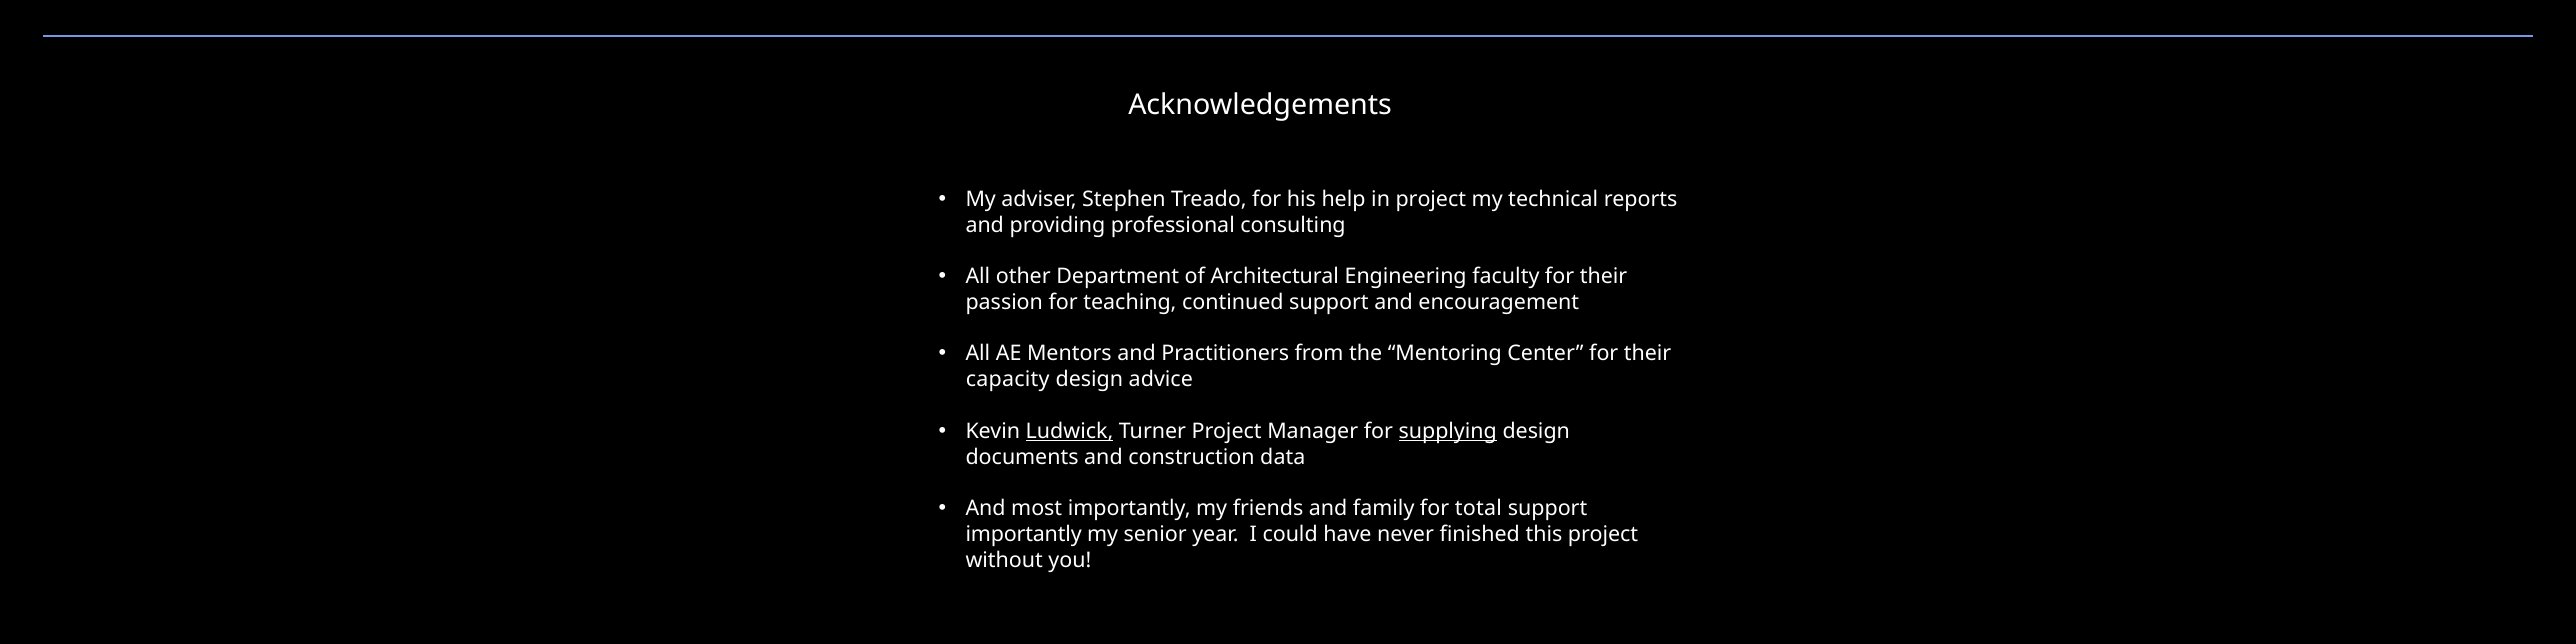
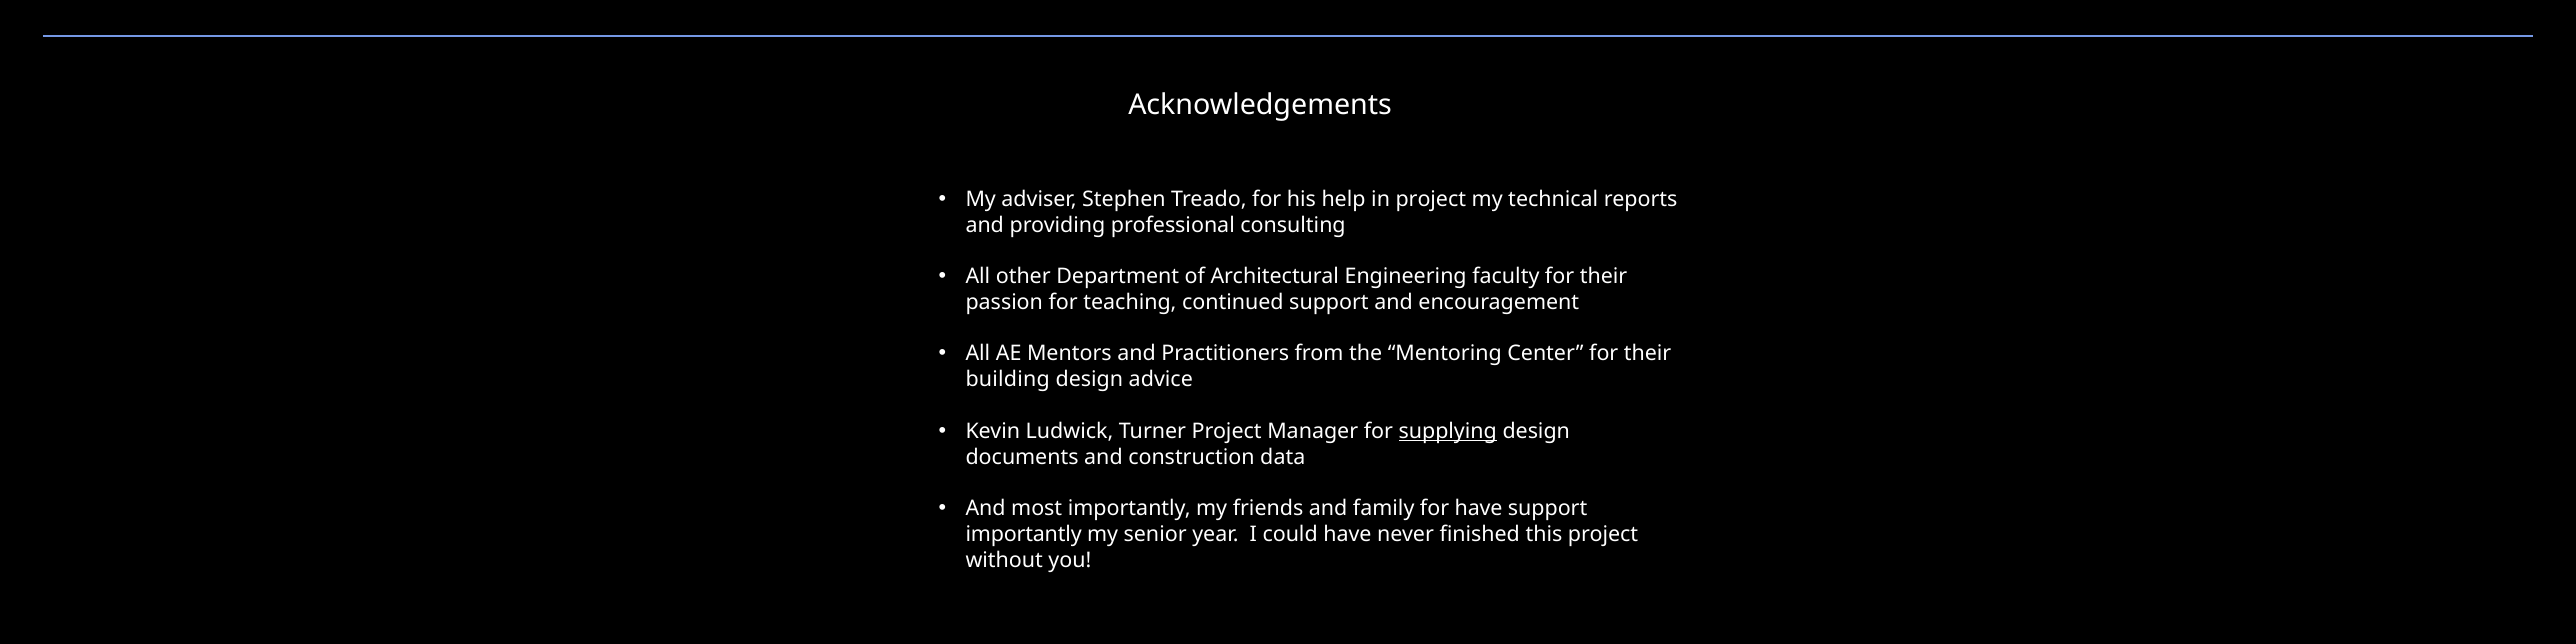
capacity: capacity -> building (1008, 380)
Ludwick underline: present -> none (1070, 431)
for total: total -> have (1479, 508)
